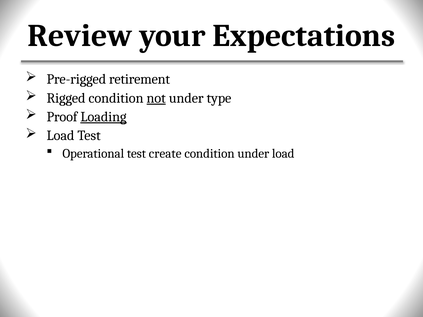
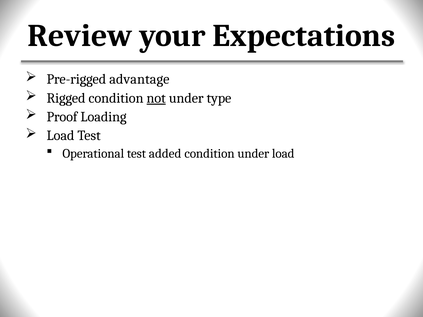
retirement: retirement -> advantage (139, 79)
Loading underline: present -> none (104, 117)
create: create -> added (165, 154)
